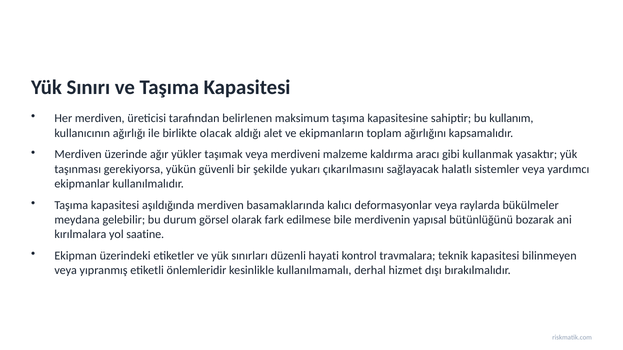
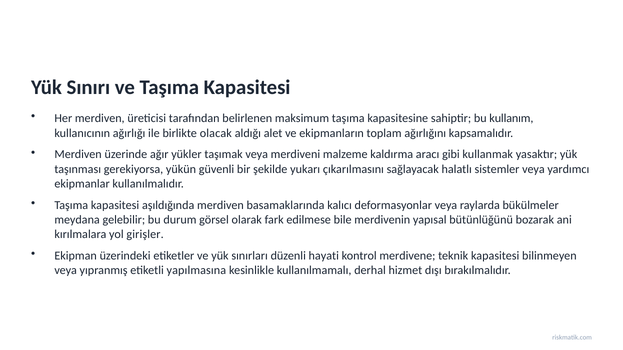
saatine: saatine -> girişler (145, 234)
travmalara: travmalara -> merdivene (407, 256)
önlemleridir: önlemleridir -> yapılmasına (196, 271)
